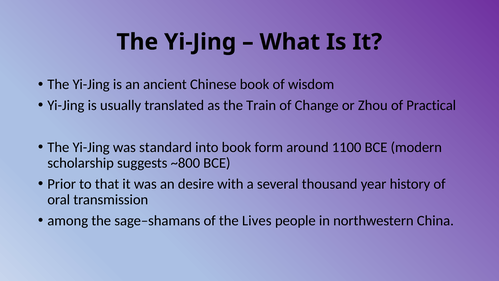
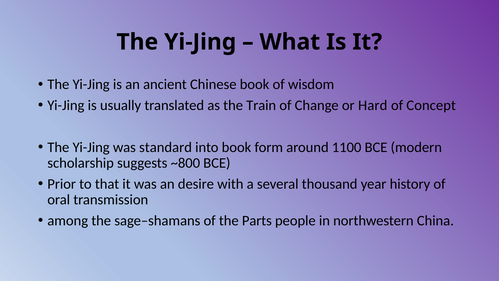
Zhou: Zhou -> Hard (373, 105)
Practical: Practical -> Concept (431, 105)
Lives: Lives -> Parts (257, 220)
